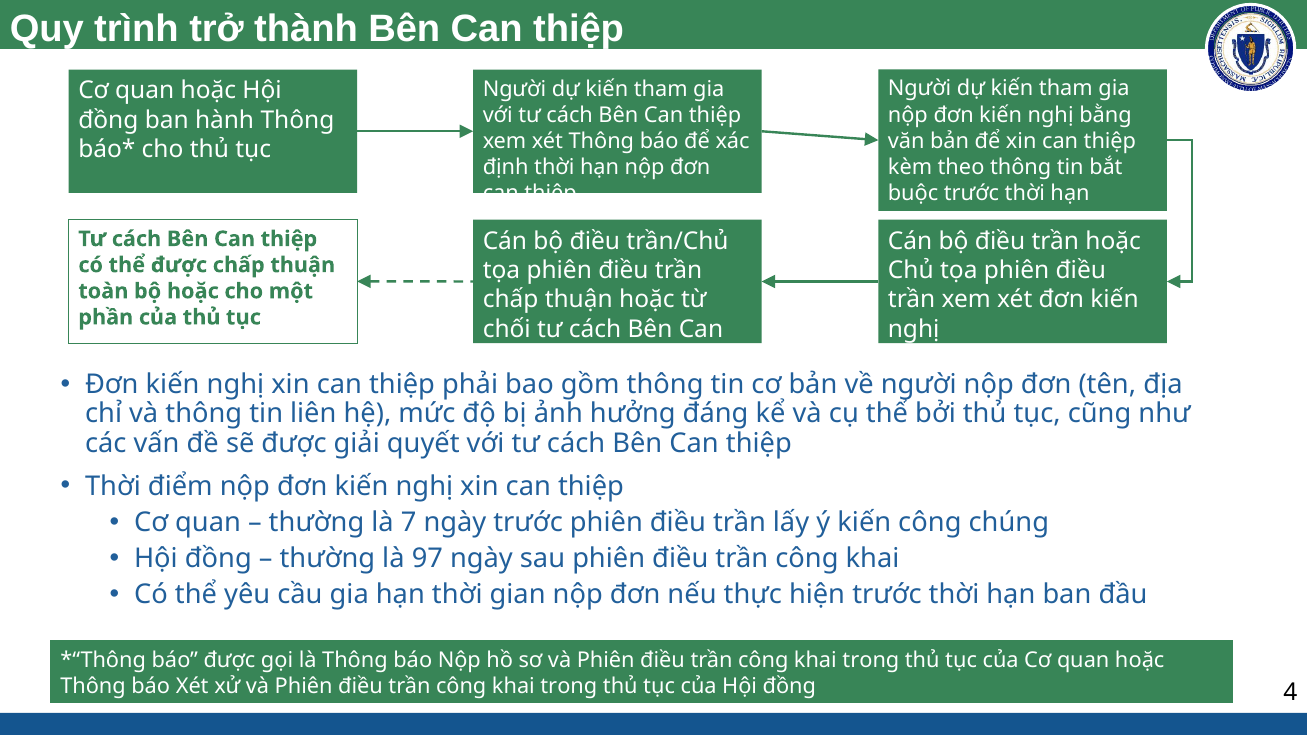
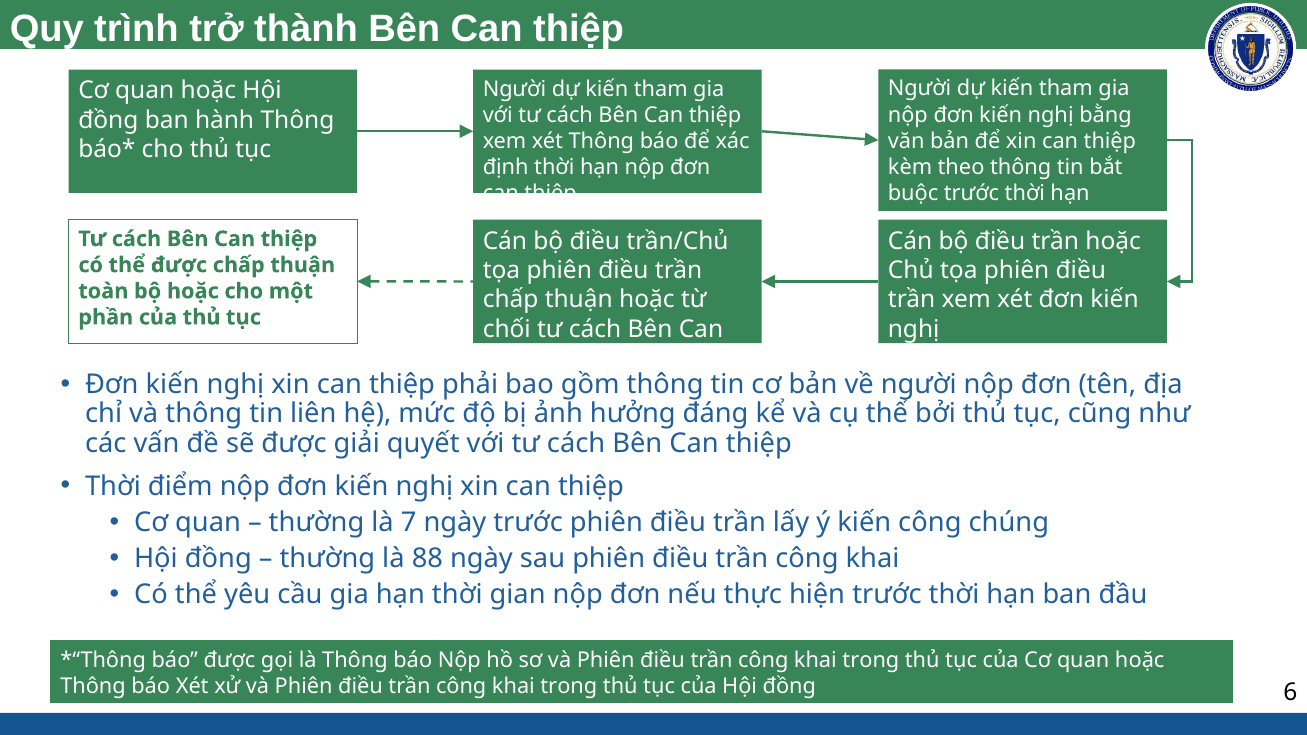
97: 97 -> 88 (427, 559)
4: 4 -> 6 (1290, 692)
